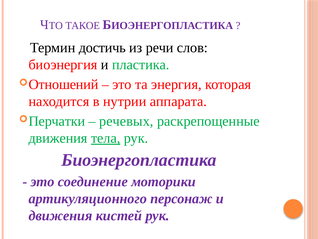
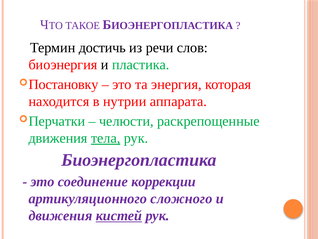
Отношений: Отношений -> Постановку (63, 84)
речевых: речевых -> челюсти (126, 121)
моторики: моторики -> коррекции (164, 181)
персонаж: персонаж -> сложного (181, 198)
кистей underline: none -> present (119, 215)
